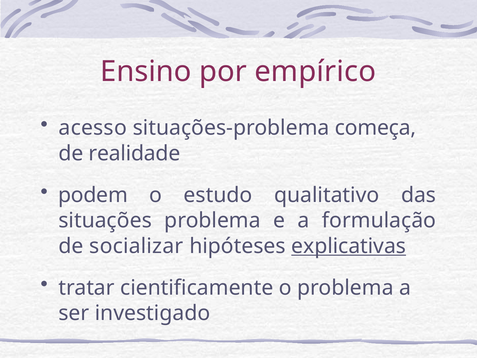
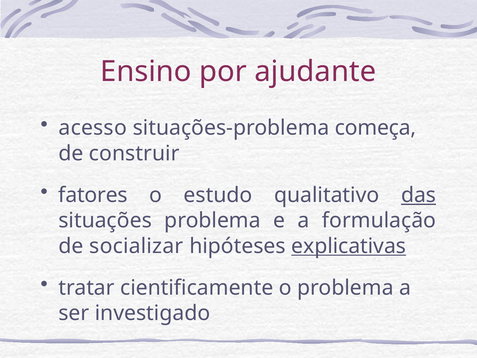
empírico: empírico -> ajudante (315, 72)
realidade: realidade -> construir (134, 153)
podem: podem -> fatores (93, 195)
das underline: none -> present (419, 195)
